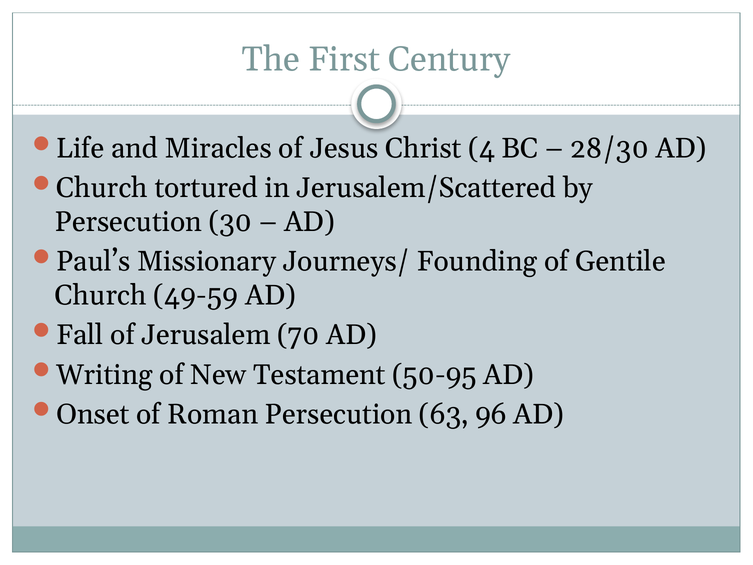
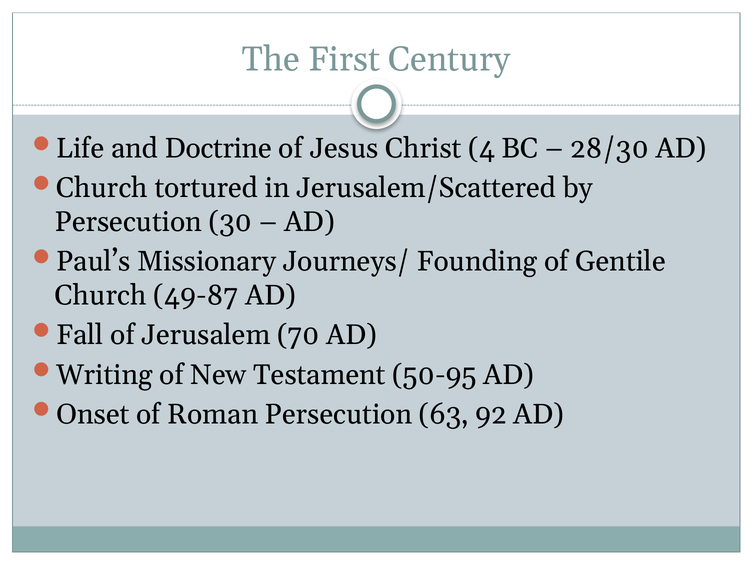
Miracles: Miracles -> Doctrine (218, 148)
49-59: 49-59 -> 49-87 (196, 295)
96: 96 -> 92 (491, 414)
